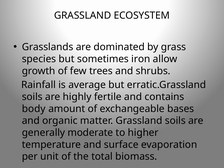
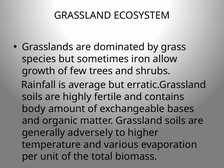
moderate: moderate -> adversely (90, 133)
surface: surface -> various (121, 145)
